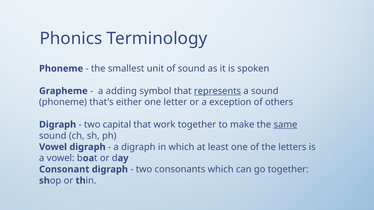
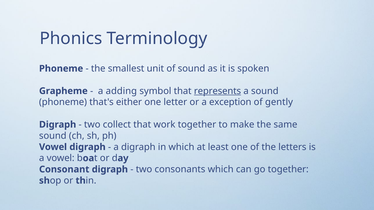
others: others -> gently (279, 102)
capital: capital -> collect (117, 125)
same underline: present -> none (285, 125)
